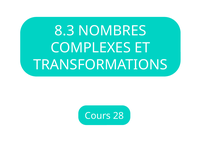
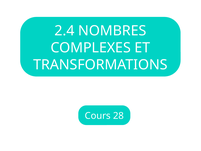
8.3: 8.3 -> 2.4 (64, 31)
